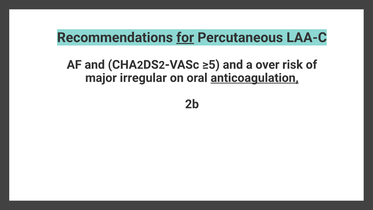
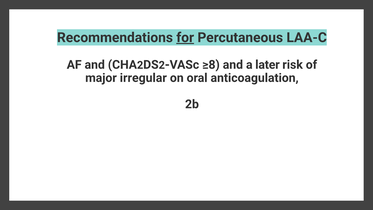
≥5: ≥5 -> ≥8 (211, 65)
over: over -> later (268, 65)
anticoagulation underline: present -> none (255, 78)
